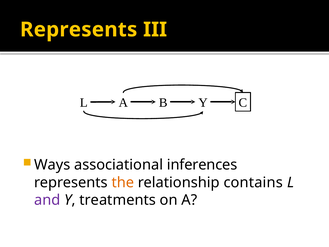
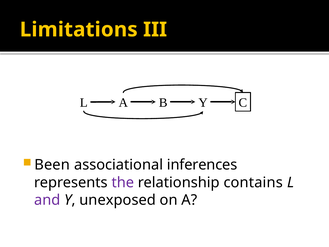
Represents: Represents -> Limitations (79, 30)
Ways: Ways -> Been (52, 165)
the colour: orange -> purple (123, 182)
treatments: treatments -> unexposed (118, 200)
